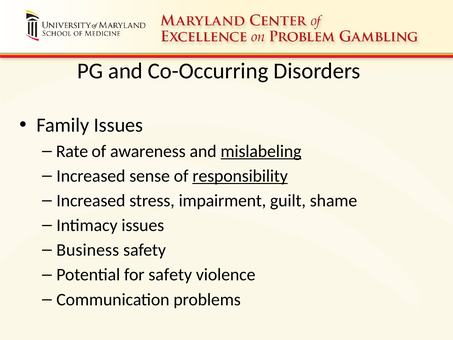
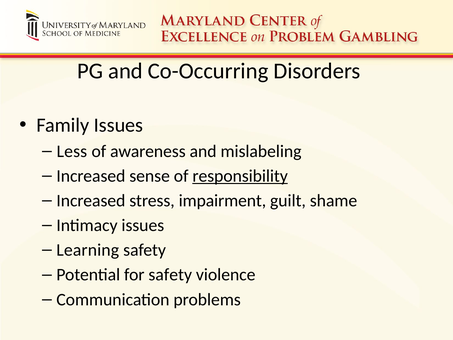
Rate: Rate -> Less (72, 151)
mislabeling underline: present -> none (261, 151)
Business: Business -> Learning (88, 250)
